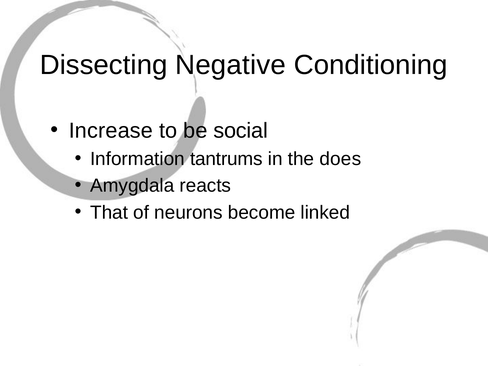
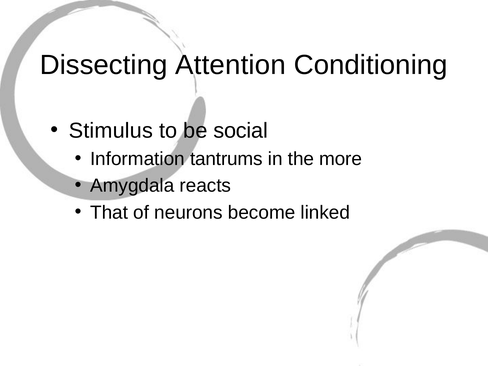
Negative: Negative -> Attention (231, 65)
Increase: Increase -> Stimulus (111, 131)
does: does -> more (341, 159)
